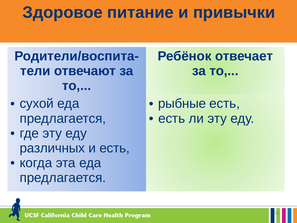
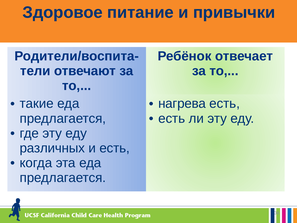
сухой: сухой -> такие (37, 104)
рыбные: рыбные -> нагрева (182, 104)
